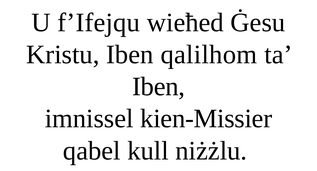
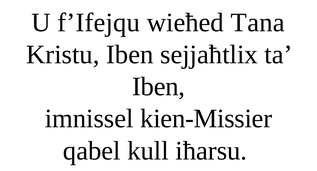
Ġesu: Ġesu -> Tana (258, 22)
qalilhom: qalilhom -> sejjaħtlix (209, 54)
niżżlu: niżżlu -> iħarsu (211, 150)
